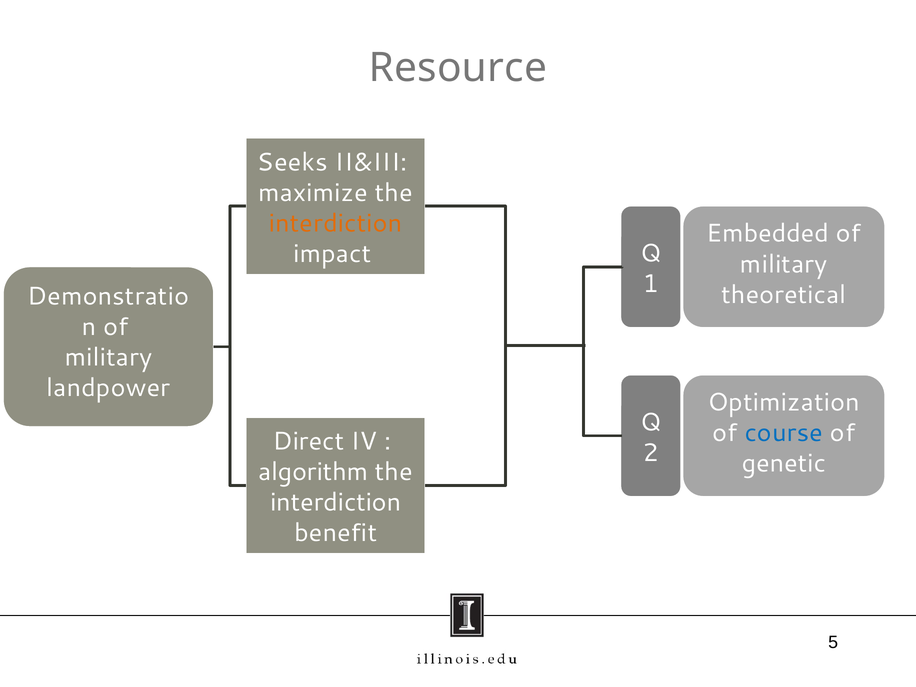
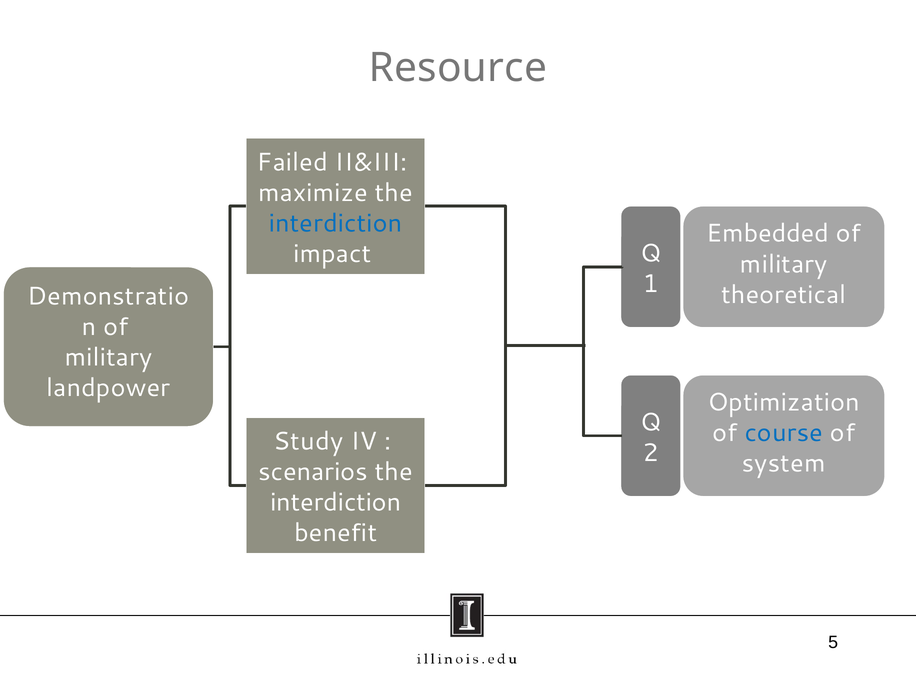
Seeks: Seeks -> Failed (292, 162)
interdiction colour: orange -> blue (336, 223)
Direct: Direct -> Study (308, 441)
genetic: genetic -> system (784, 464)
algorithm: algorithm -> scenarios (313, 472)
